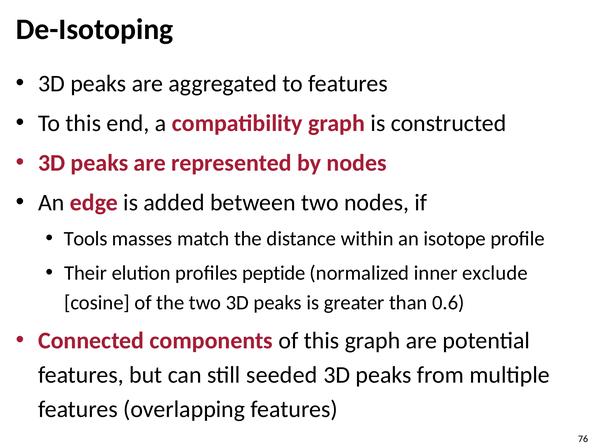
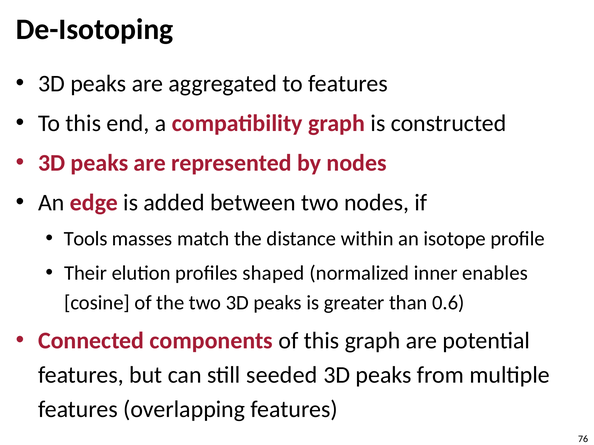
peptide: peptide -> shaped (274, 273)
exclude: exclude -> enables (495, 273)
